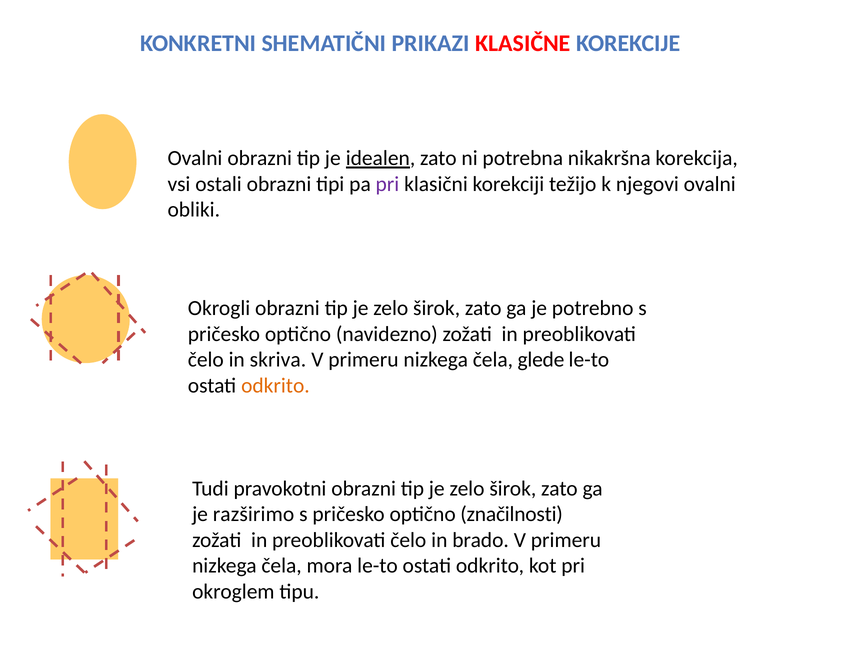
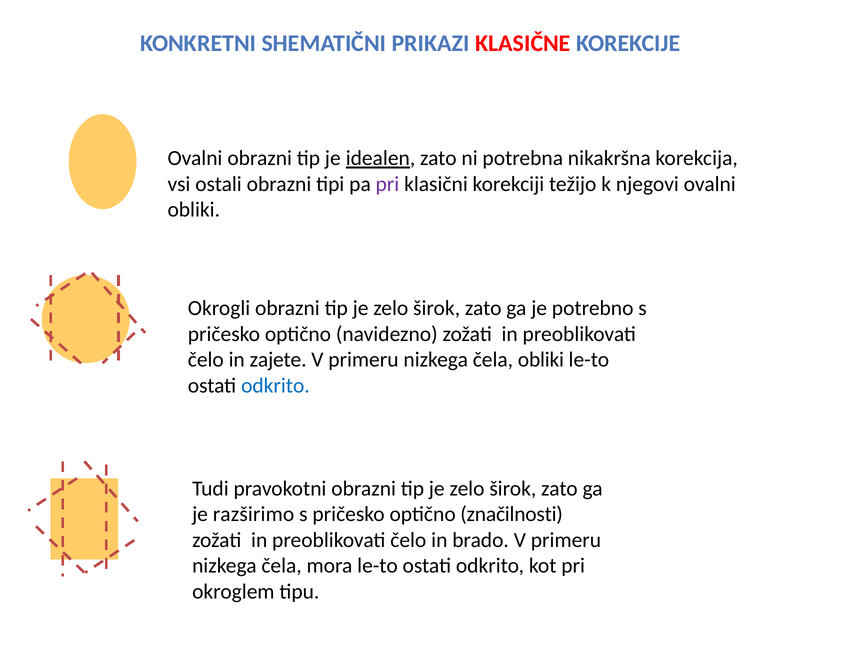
skriva: skriva -> zajete (278, 360)
čela glede: glede -> obliki (541, 360)
odkrito colour: orange -> blue (275, 386)
